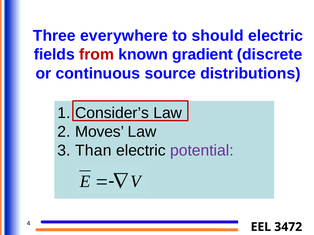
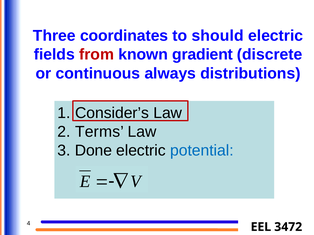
everywhere: everywhere -> coordinates (124, 36)
source: source -> always (170, 74)
Moves: Moves -> Terms (99, 132)
Than: Than -> Done (94, 151)
potential colour: purple -> blue (202, 151)
